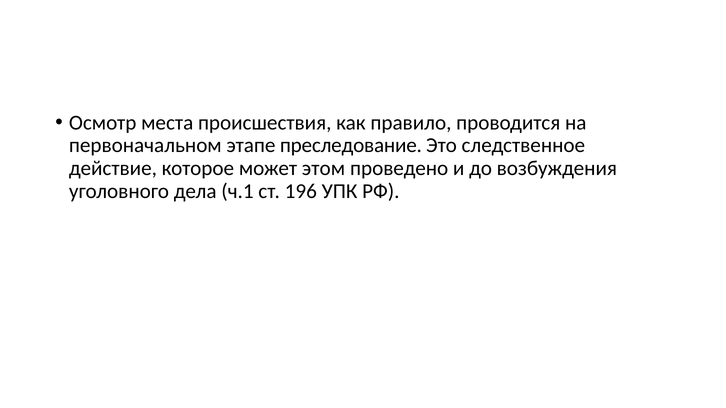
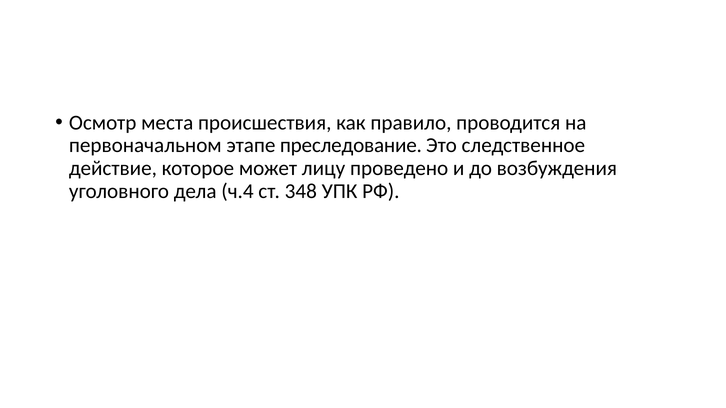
этом: этом -> лицу (324, 168)
ч.1: ч.1 -> ч.4 (237, 191)
196: 196 -> 348 (301, 191)
